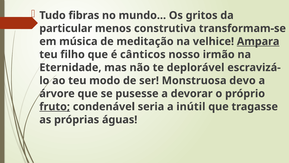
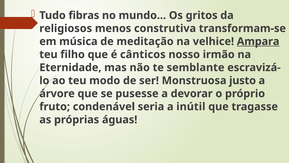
particular: particular -> religiosos (66, 28)
deplorável: deplorável -> semblante (196, 67)
devo: devo -> justo (243, 80)
fruto underline: present -> none (55, 106)
